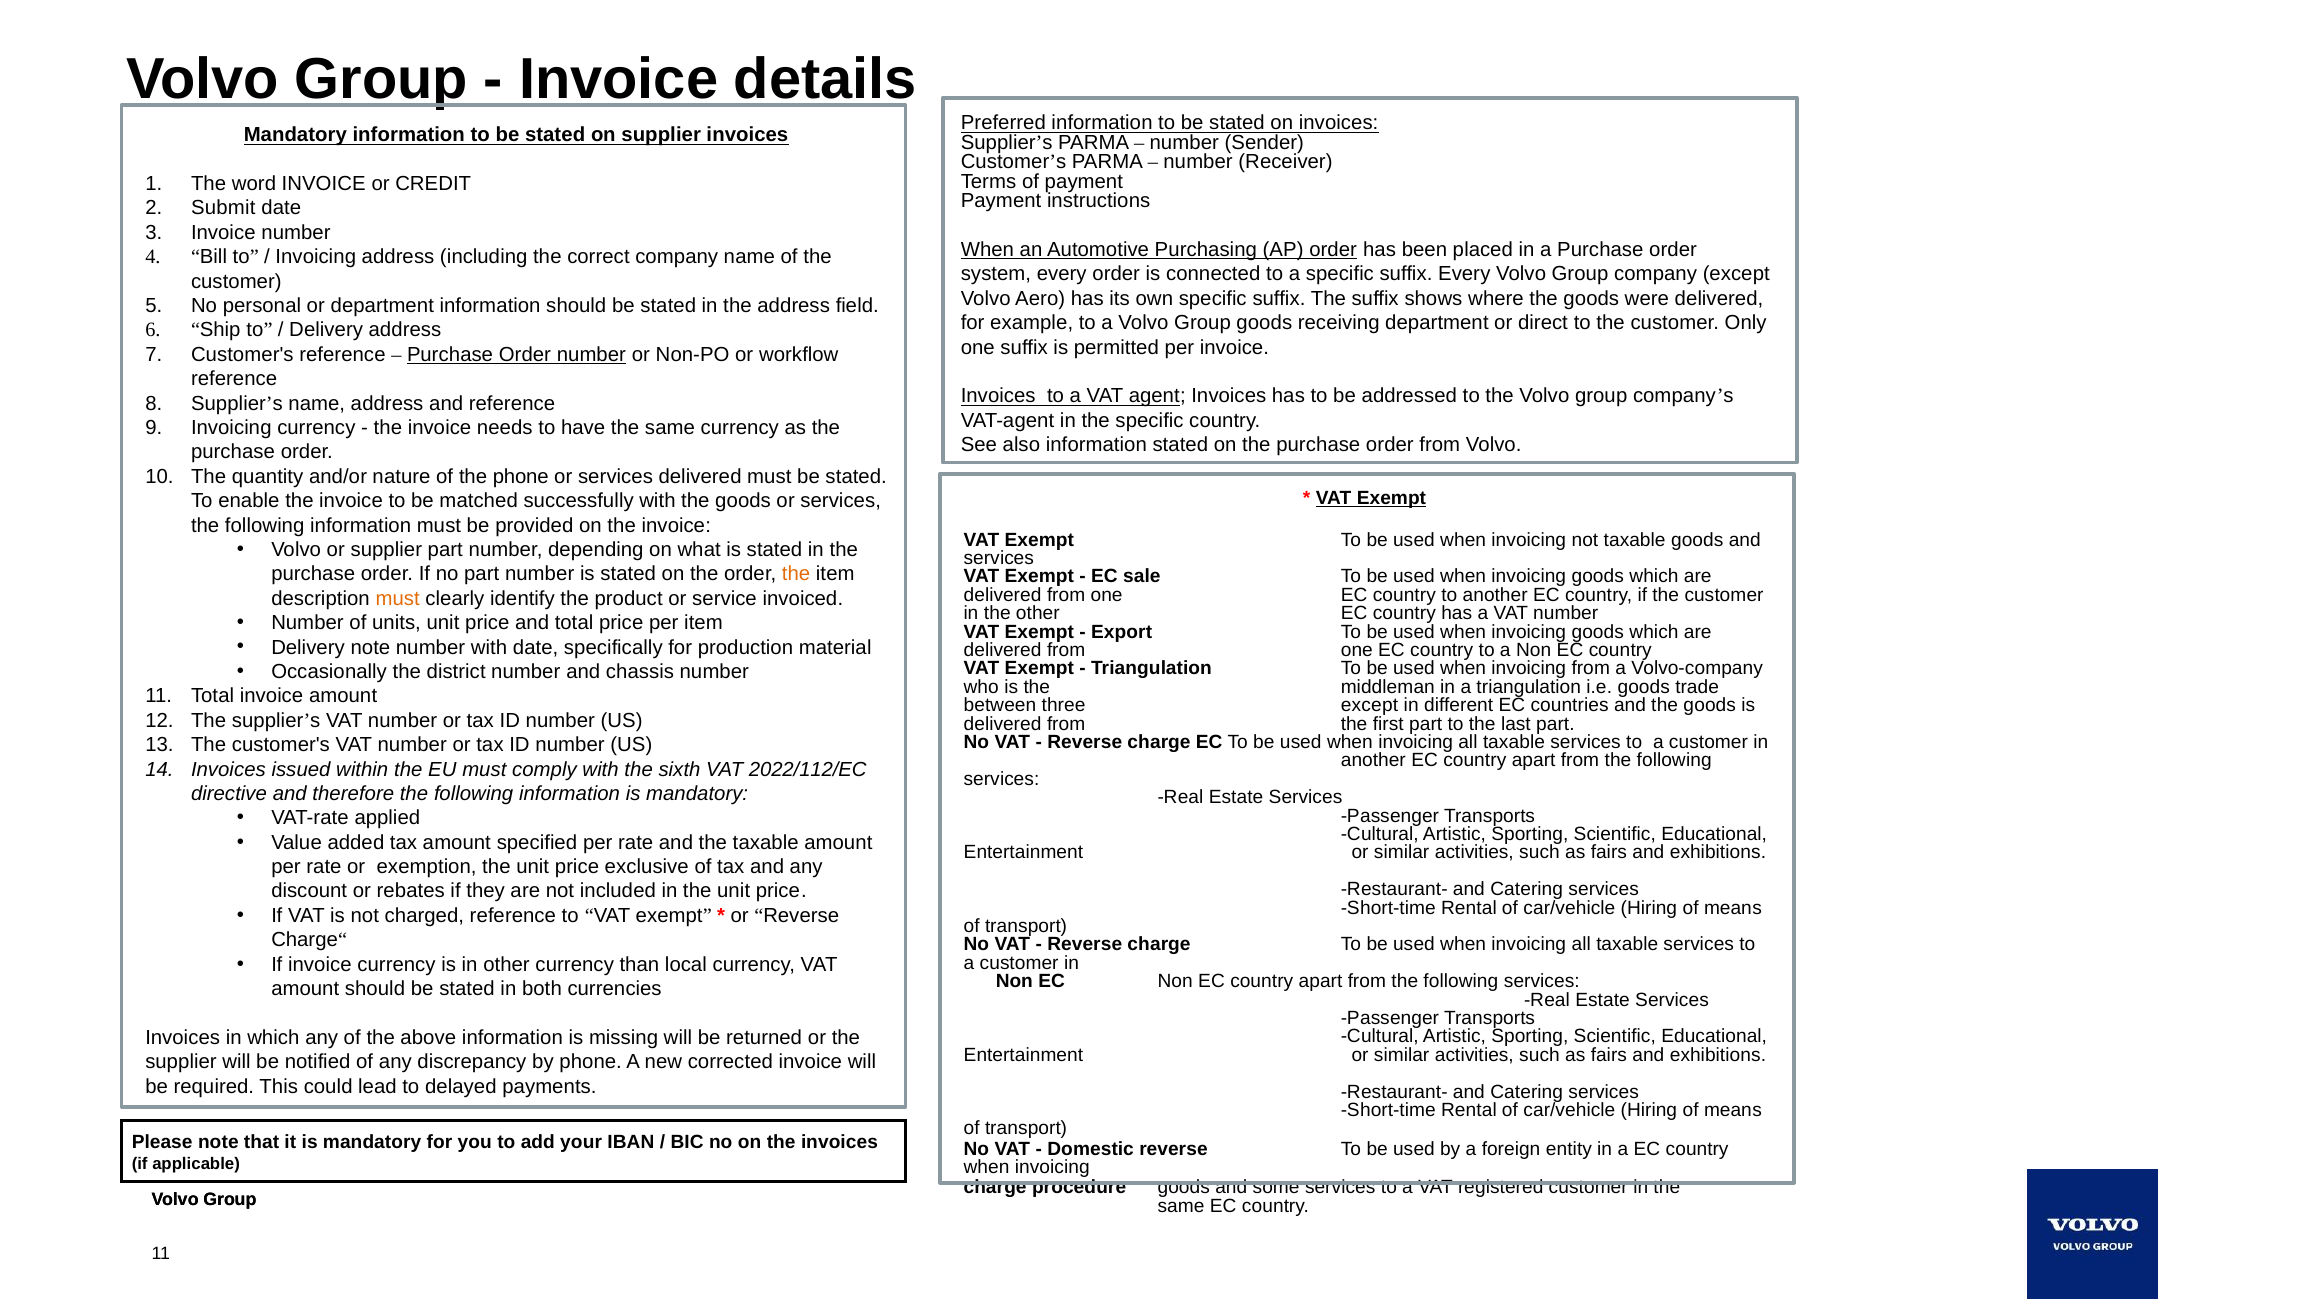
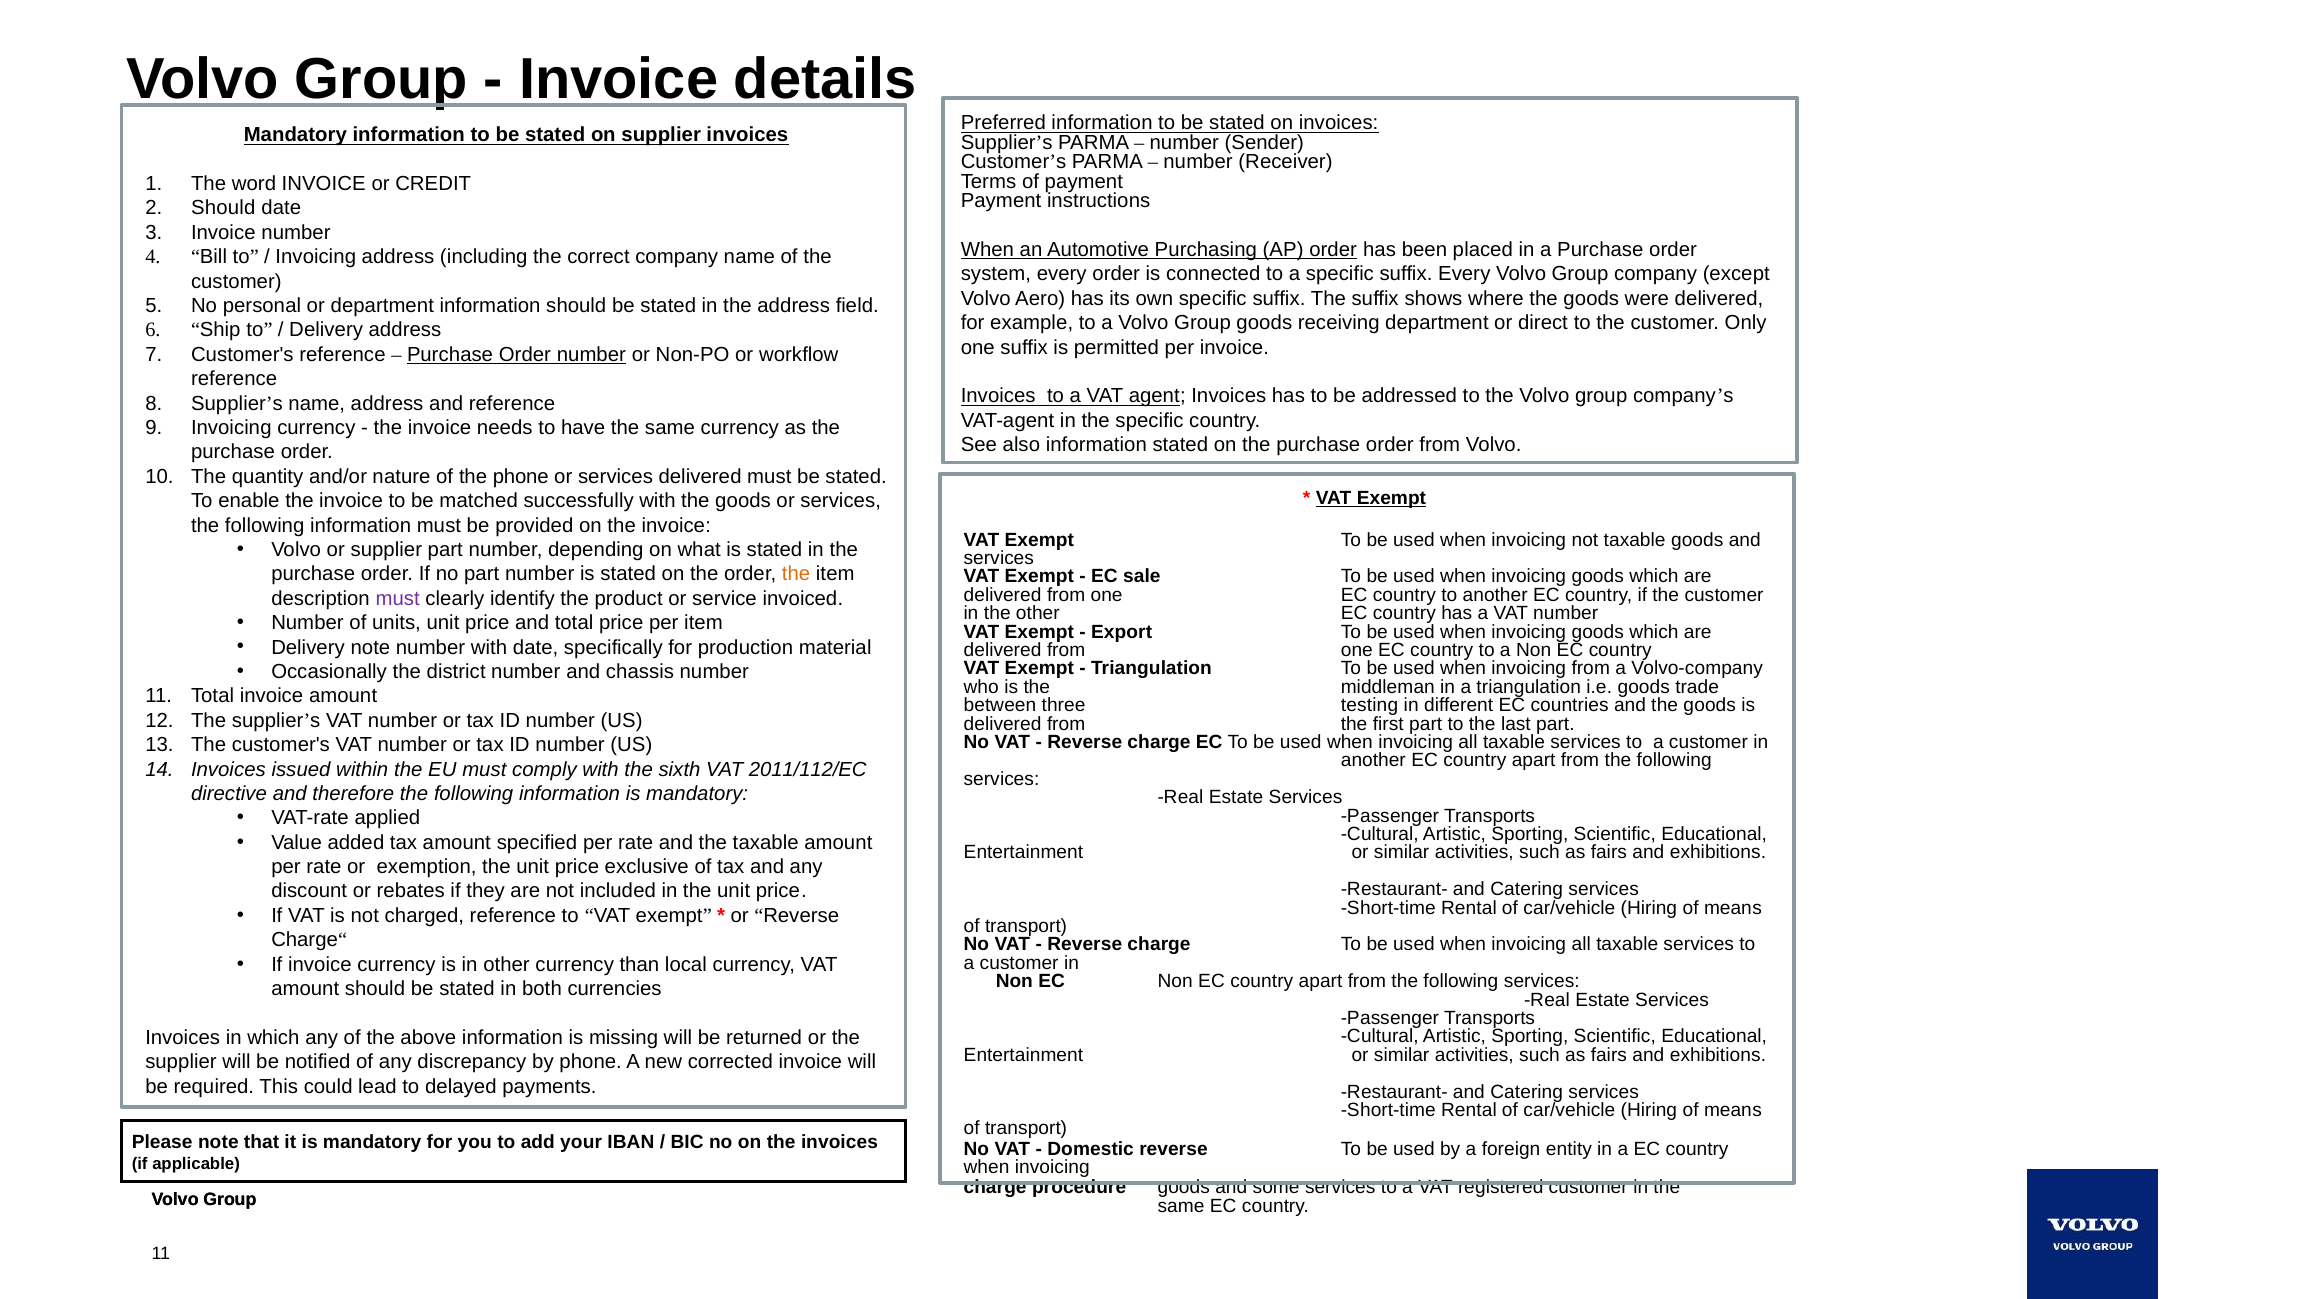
Submit: Submit -> Should (223, 208)
must colour: orange -> purple (398, 598)
three except: except -> testing (1370, 705)
2022/112/EC: 2022/112/EC -> 2011/112/EC (808, 769)
